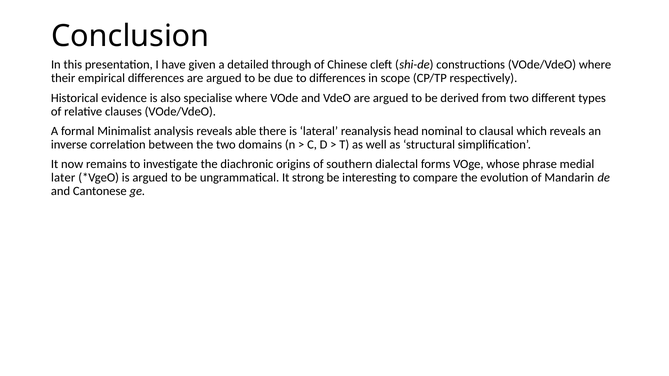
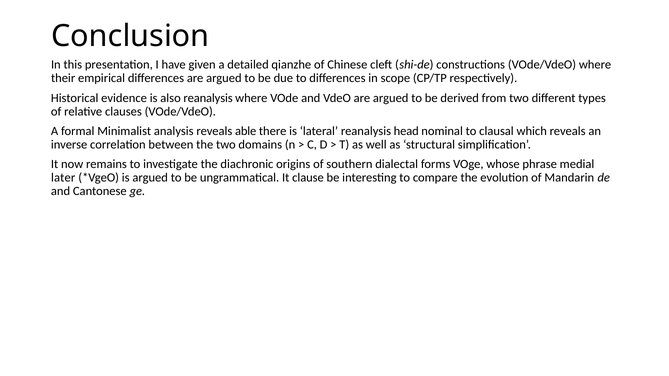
through: through -> qianzhe (291, 65)
also specialise: specialise -> reanalysis (208, 98)
strong: strong -> clause (308, 178)
